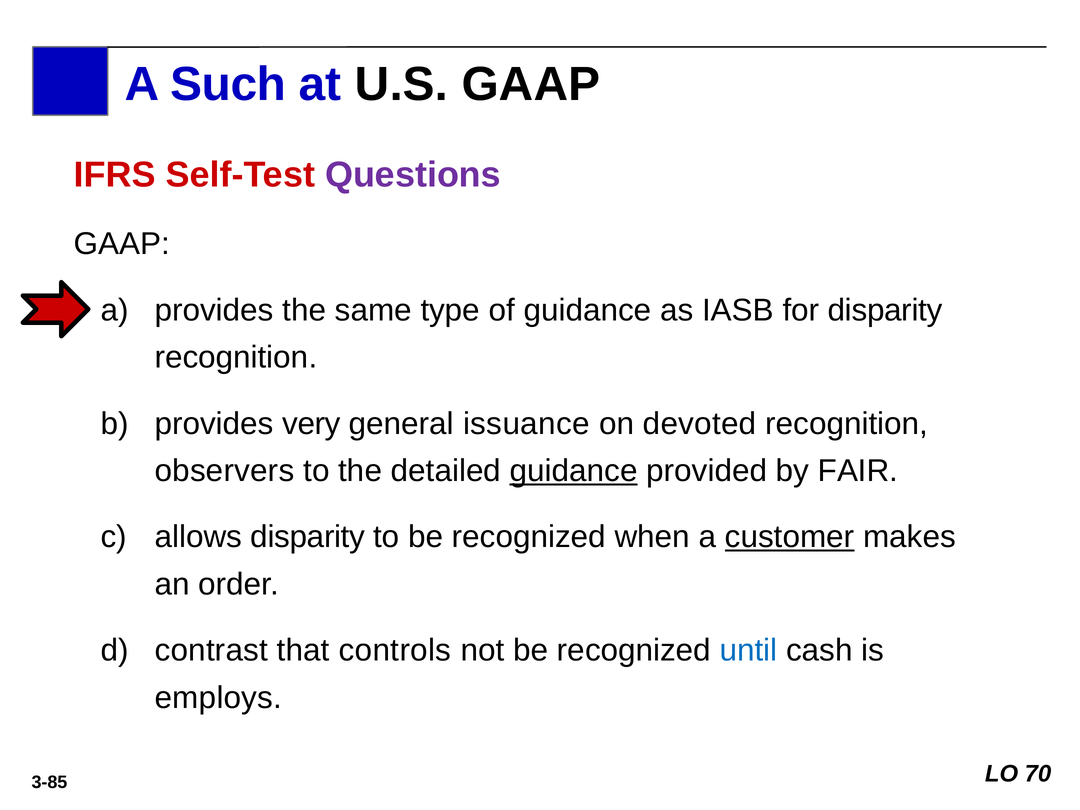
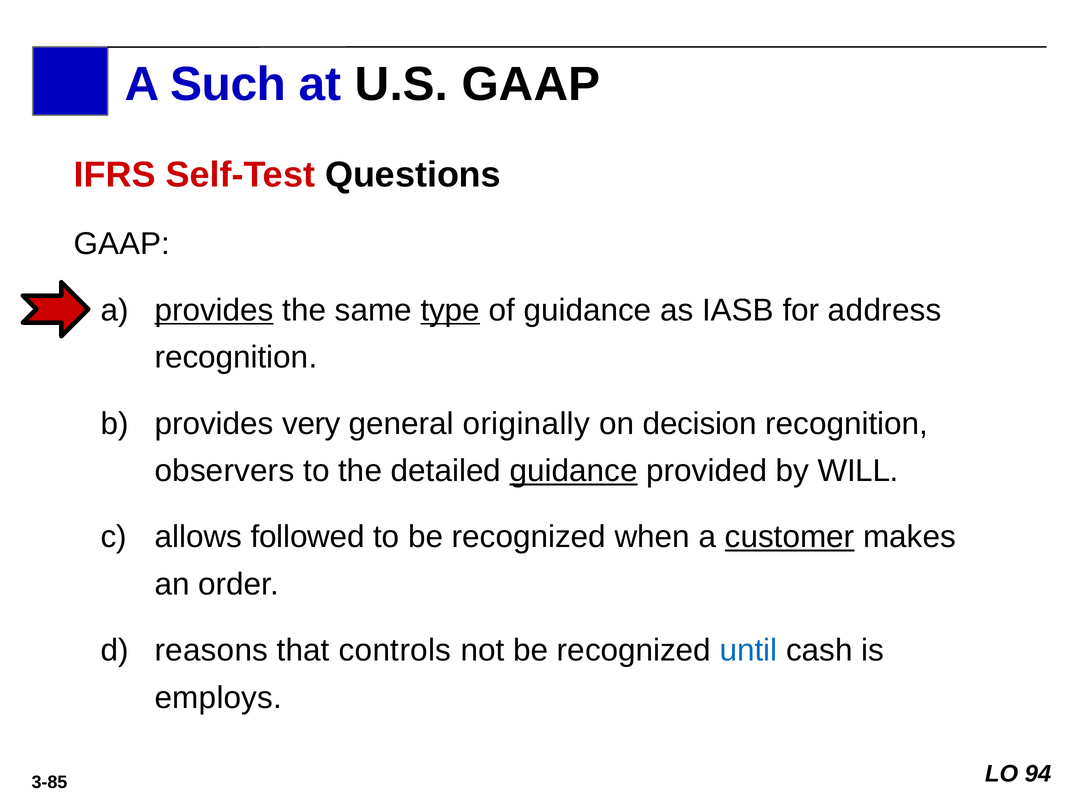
Questions colour: purple -> black (413, 175)
provides underline: none -> present (214, 310)
type underline: none -> present (450, 310)
for disparity: disparity -> address (885, 310)
issuance: issuance -> originally (526, 424)
devoted: devoted -> decision (700, 424)
FAIR: FAIR -> WILL (858, 471)
allows disparity: disparity -> followed (308, 537)
contrast: contrast -> reasons (211, 650)
70: 70 -> 94 (1038, 774)
